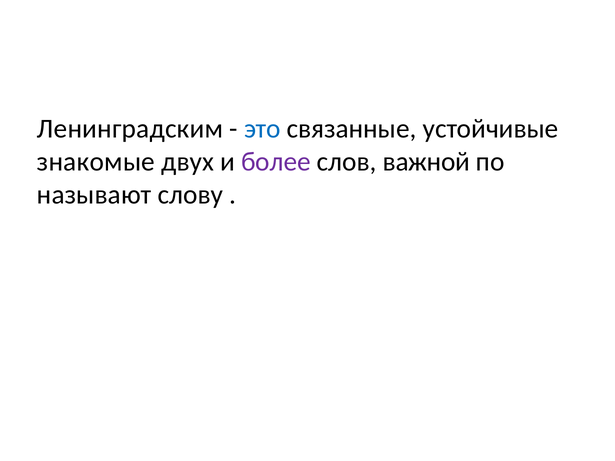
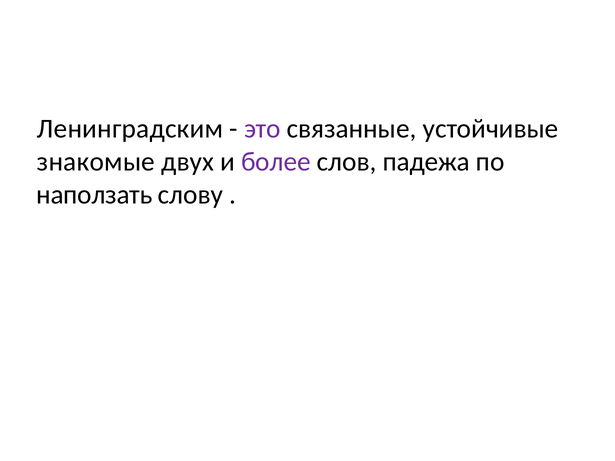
это colour: blue -> purple (262, 129)
важной: важной -> падежа (426, 162)
называют: называют -> наползать (94, 195)
